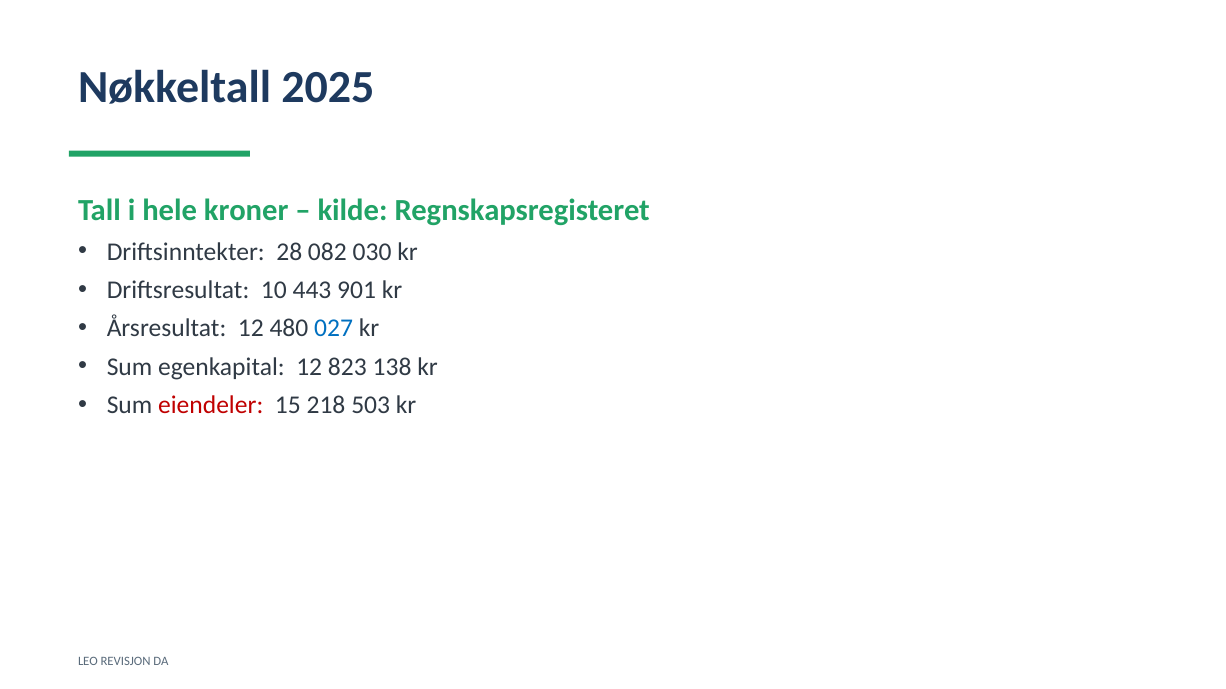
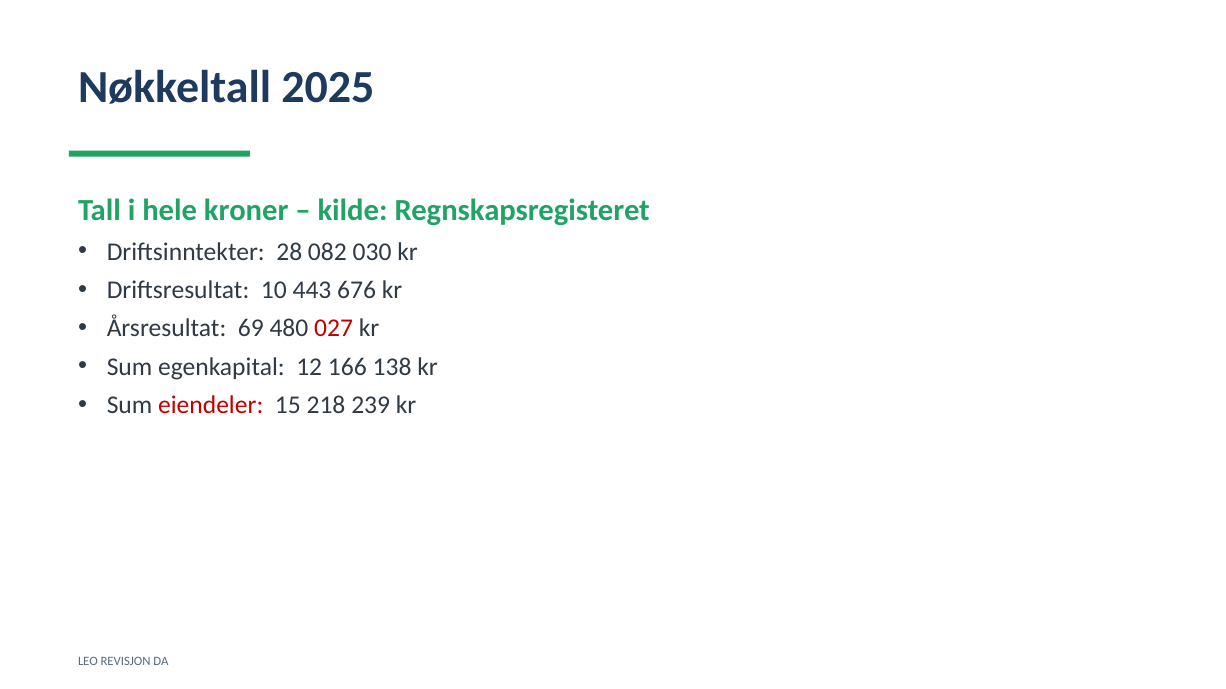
901: 901 -> 676 (357, 290)
Årsresultat 12: 12 -> 69 (251, 329)
027 colour: blue -> red (334, 329)
823: 823 -> 166 (347, 367)
503: 503 -> 239 (371, 405)
